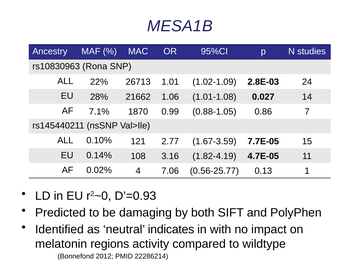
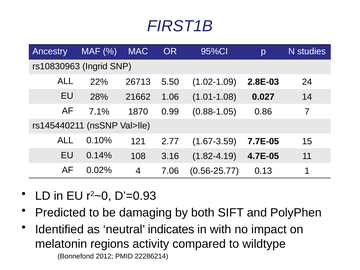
MESA1B: MESA1B -> FIRST1B (180, 26)
Rona: Rona -> Ingrid (95, 66)
1.01: 1.01 -> 5.50 (170, 82)
